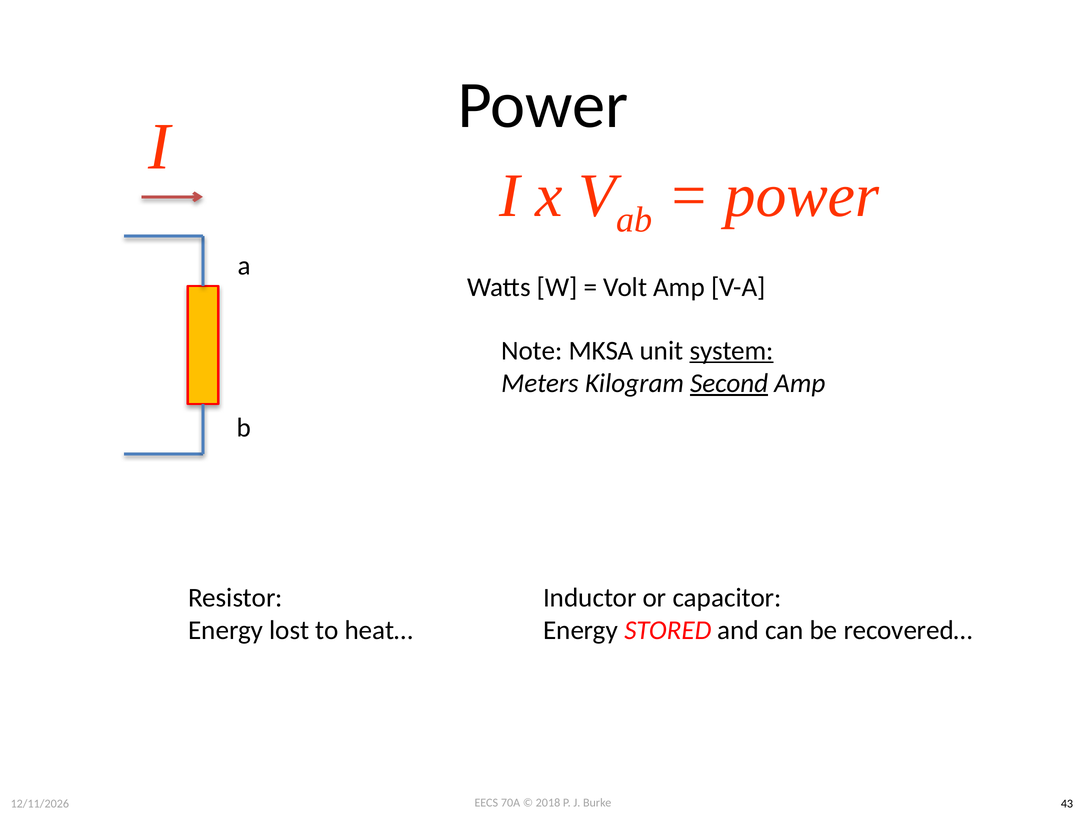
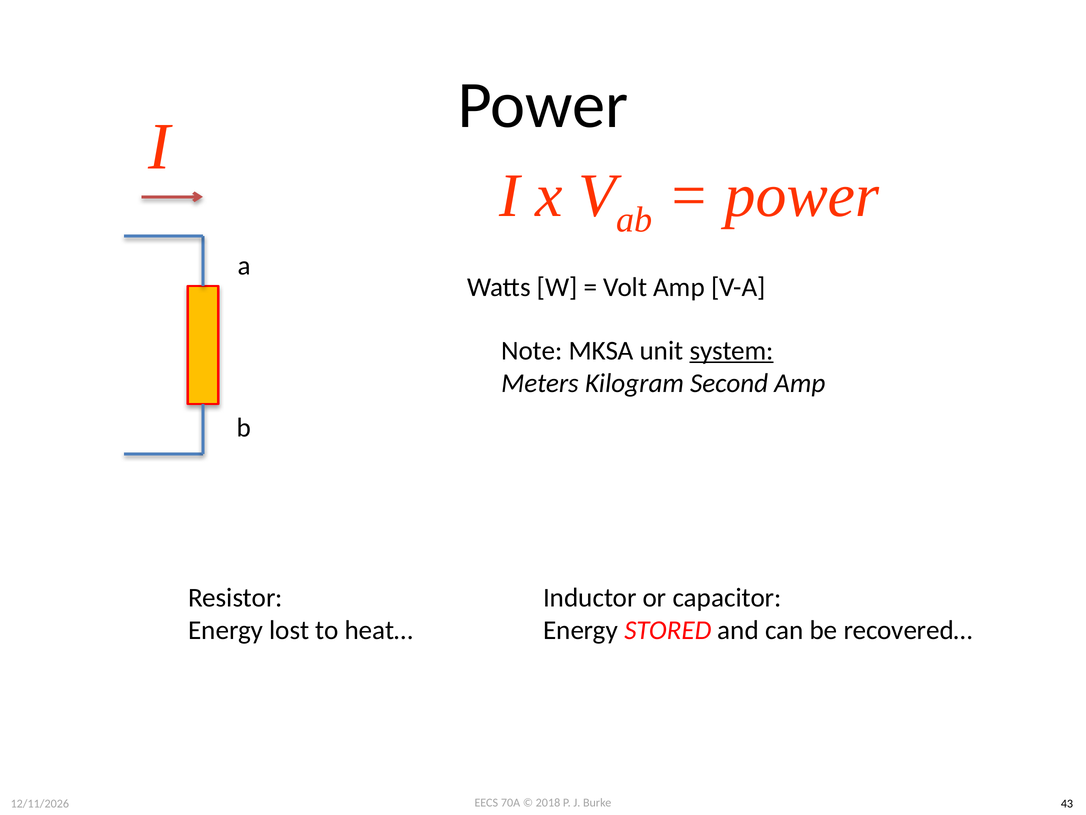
Second underline: present -> none (729, 383)
